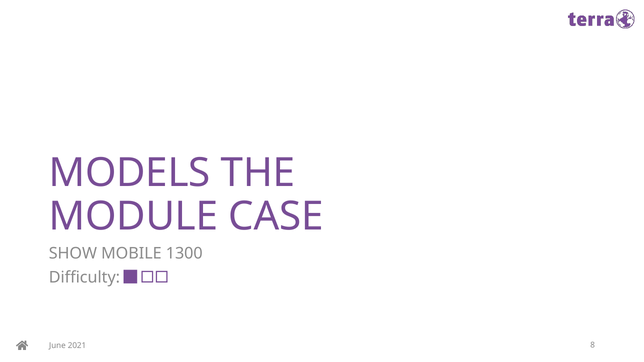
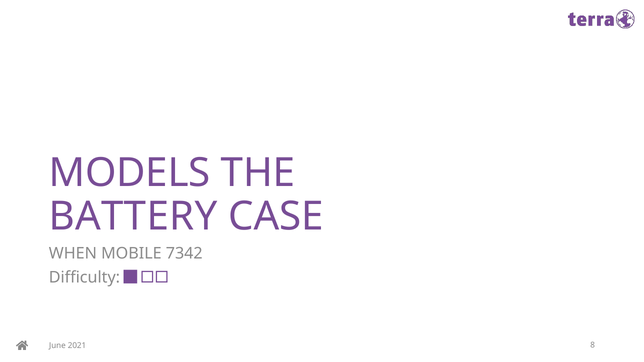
MODULE: MODULE -> BATTERY (133, 217)
SHOW: SHOW -> WHEN (73, 253)
1300: 1300 -> 7342 (184, 253)
